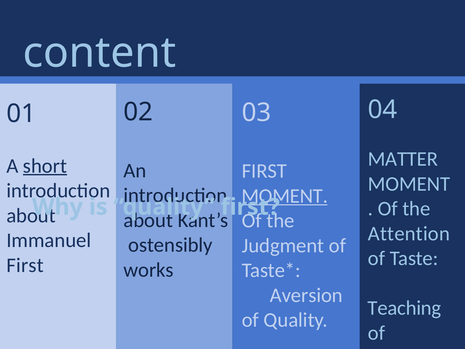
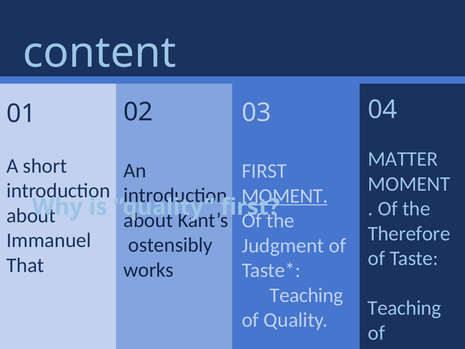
short underline: present -> none (45, 166)
Attention: Attention -> Therefore (409, 233)
First: First -> That (25, 265)
Aversion: Aversion -> Teaching (306, 295)
